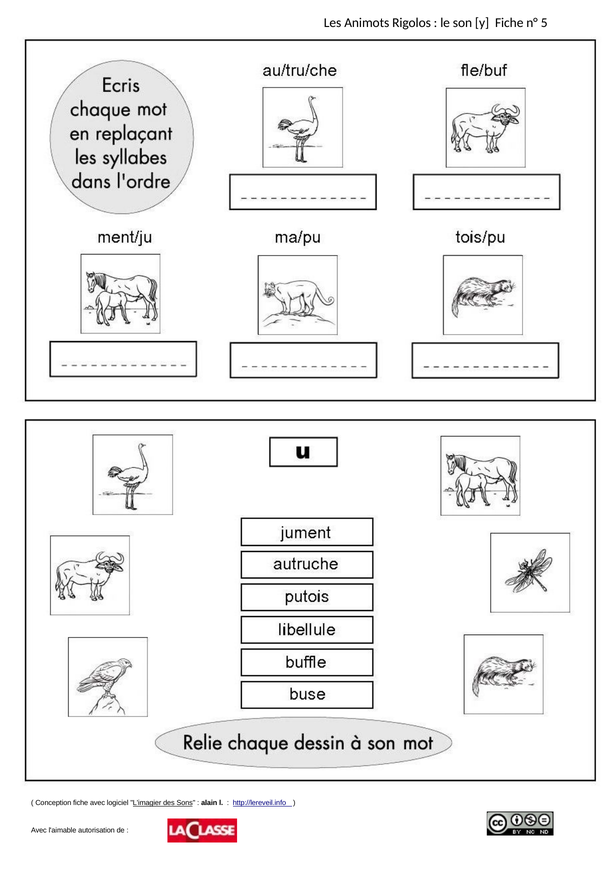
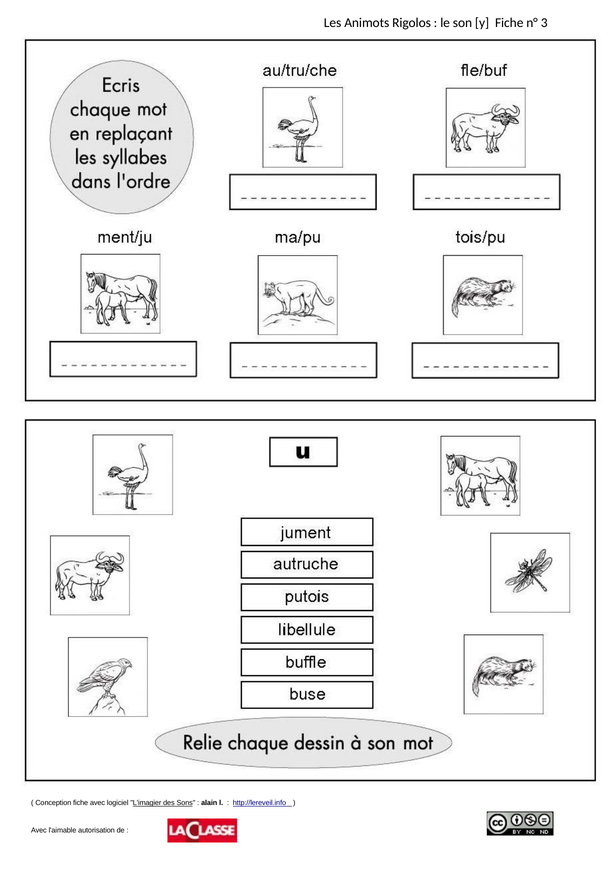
5: 5 -> 3 (544, 23)
